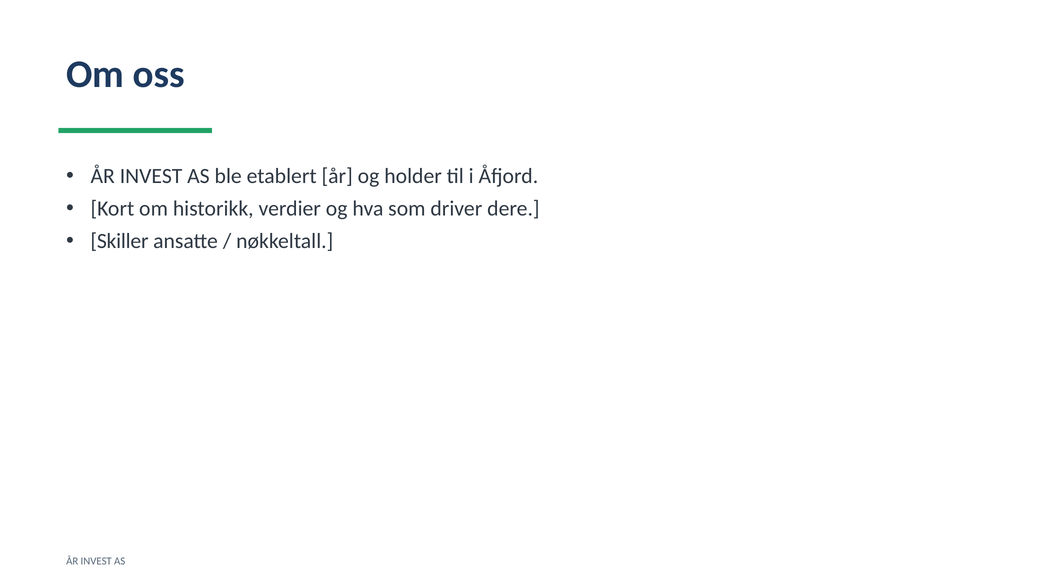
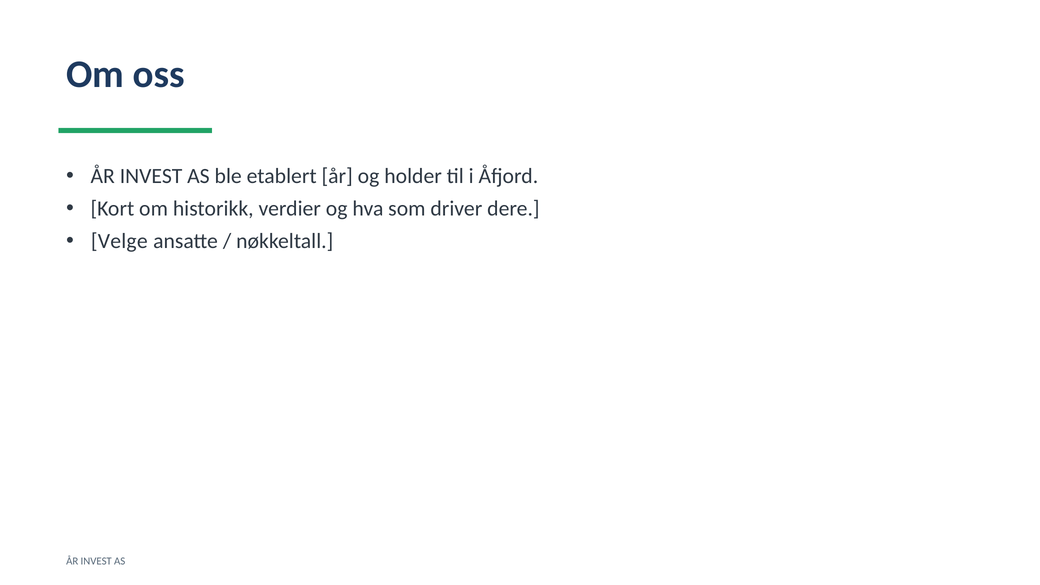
Skiller: Skiller -> Velge (119, 241)
